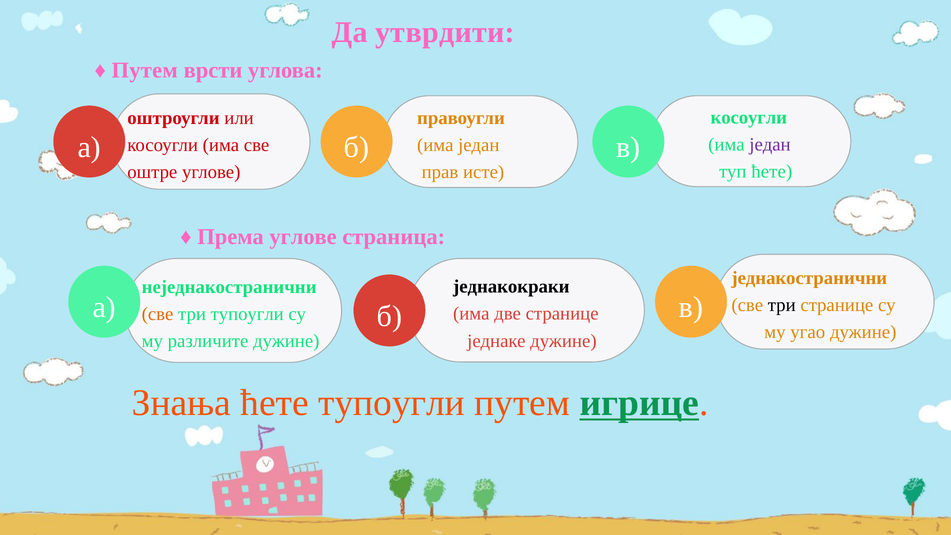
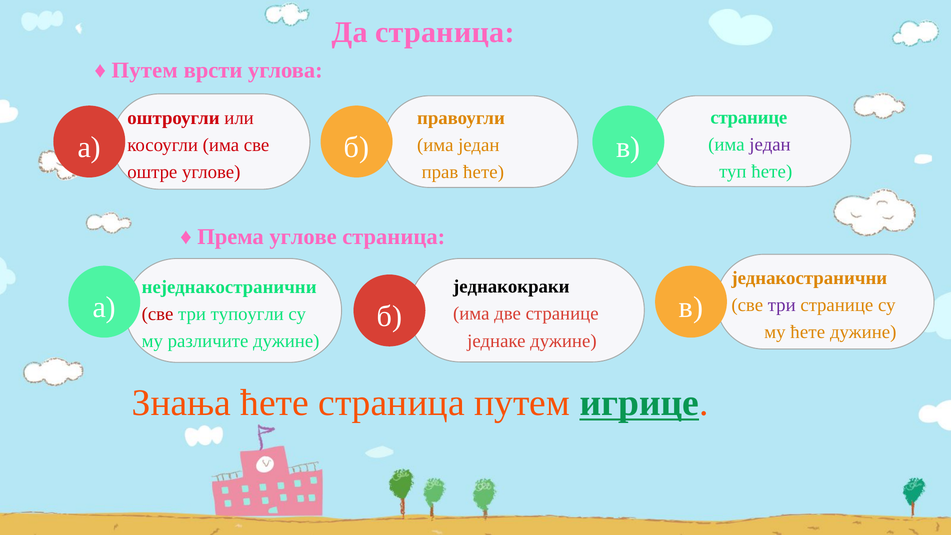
Да утврдити: утврдити -> страница (445, 32)
косоугли: косоугли -> странице (749, 118)
прав исте: исте -> ћете (484, 172)
три colour: black -> purple (782, 305)
све colour: orange -> red (158, 314)
му угао: угао -> ћете (808, 332)
ћете тупоугли: тупоугли -> страница (391, 403)
